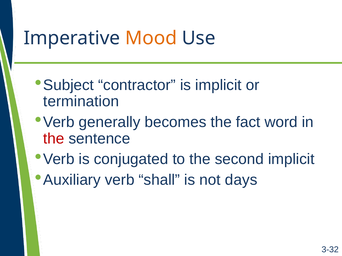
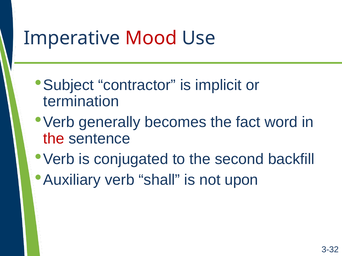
Mood colour: orange -> red (151, 38)
second implicit: implicit -> backfill (291, 159)
days: days -> upon (241, 180)
